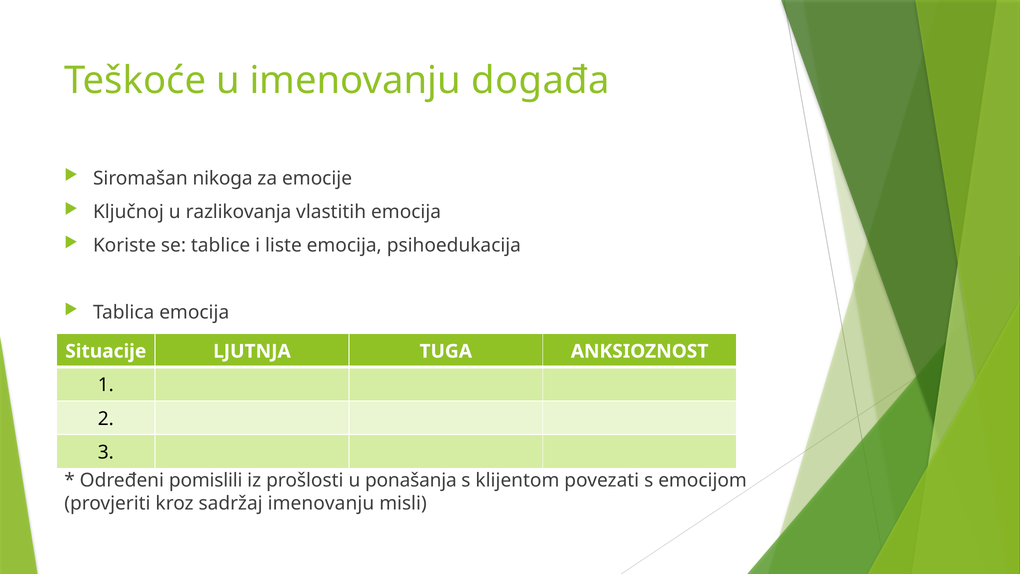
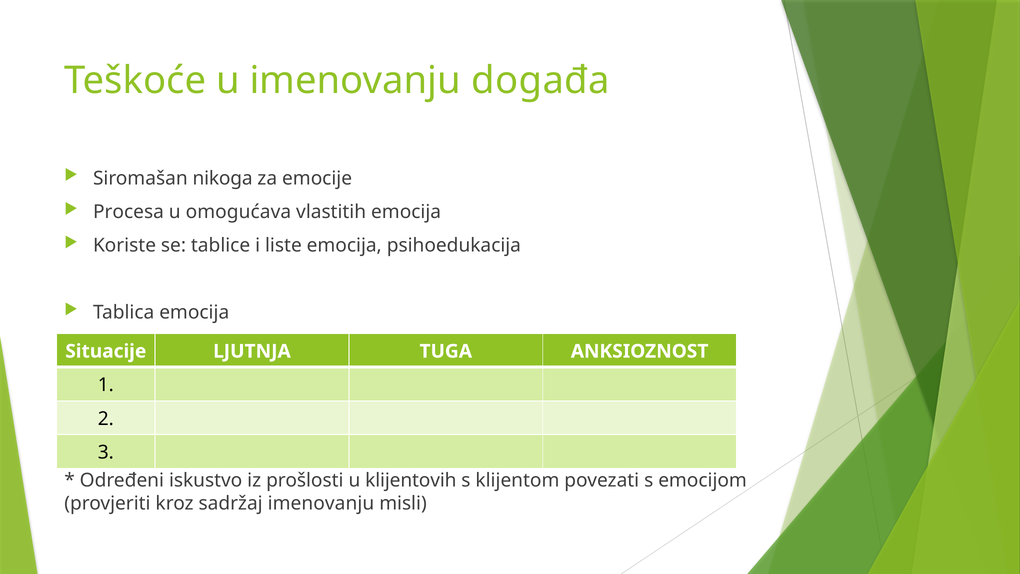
Ključnoj: Ključnoj -> Procesa (128, 212)
razlikovanja: razlikovanja -> omogućava (238, 212)
pomislili: pomislili -> iskustvo (206, 480)
ponašanja: ponašanja -> klijentovih (411, 480)
